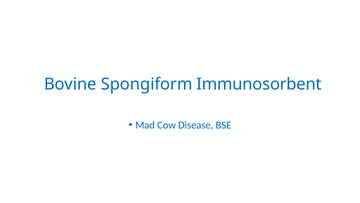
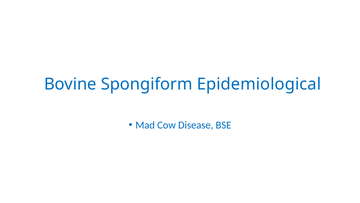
Immunosorbent: Immunosorbent -> Epidemiological (259, 84)
